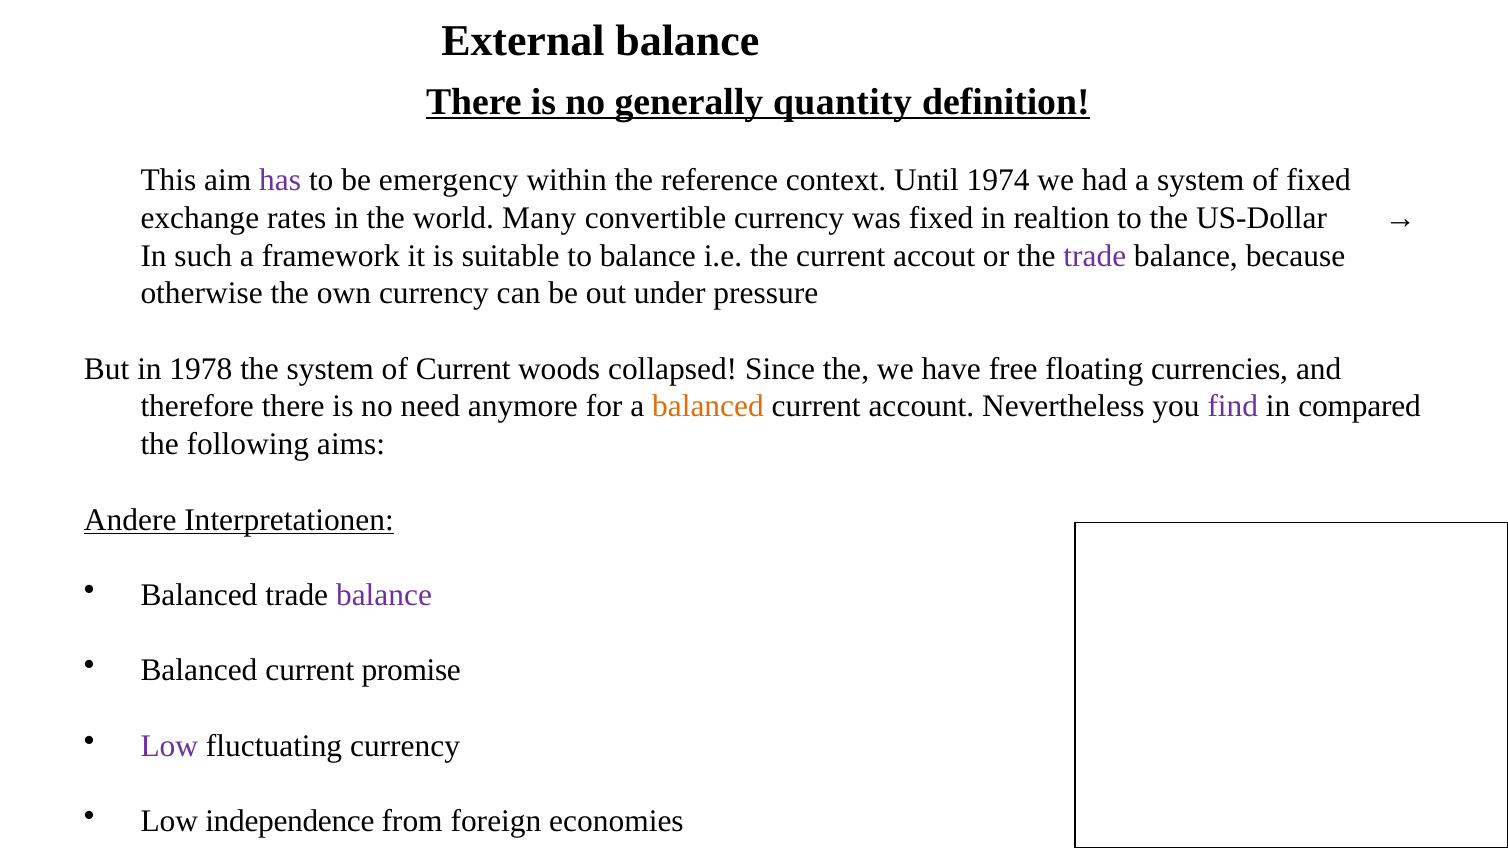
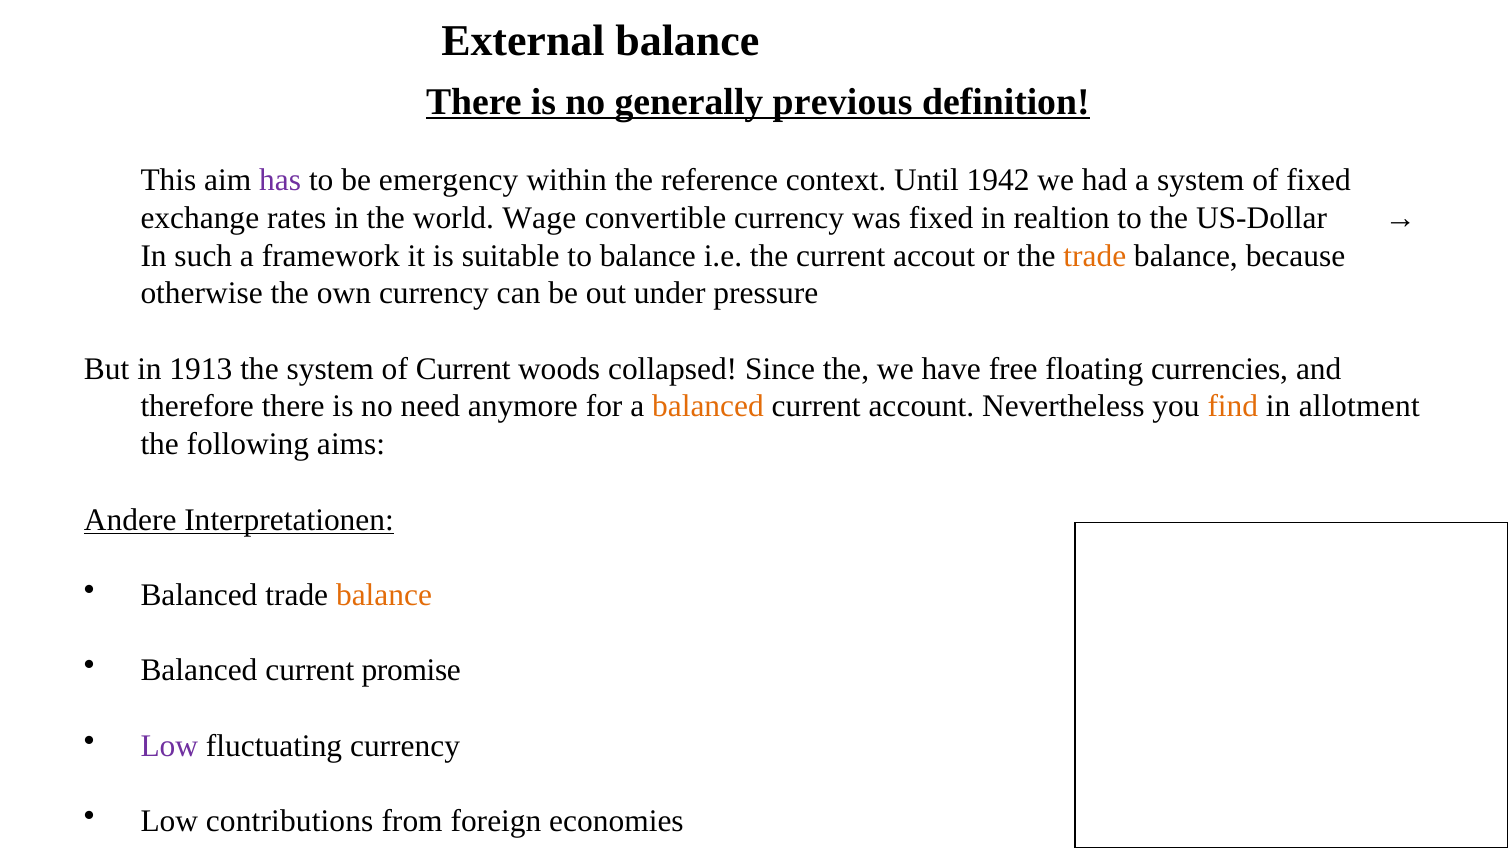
quantity: quantity -> previous (843, 102)
1974: 1974 -> 1942 (998, 180)
Many: Many -> Wage (539, 218)
trade colour: purple -> orange (1095, 256)
1978: 1978 -> 1913 (201, 369)
find colour: purple -> orange (1233, 407)
compared: compared -> allotment (1359, 407)
balance colour: purple -> orange (384, 595)
independence: independence -> contributions (290, 822)
